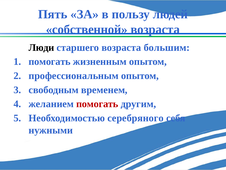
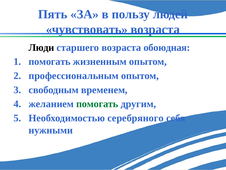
собственной: собственной -> чувствовать (87, 29)
большим: большим -> обоюдная (167, 47)
помогать colour: red -> green (97, 104)
